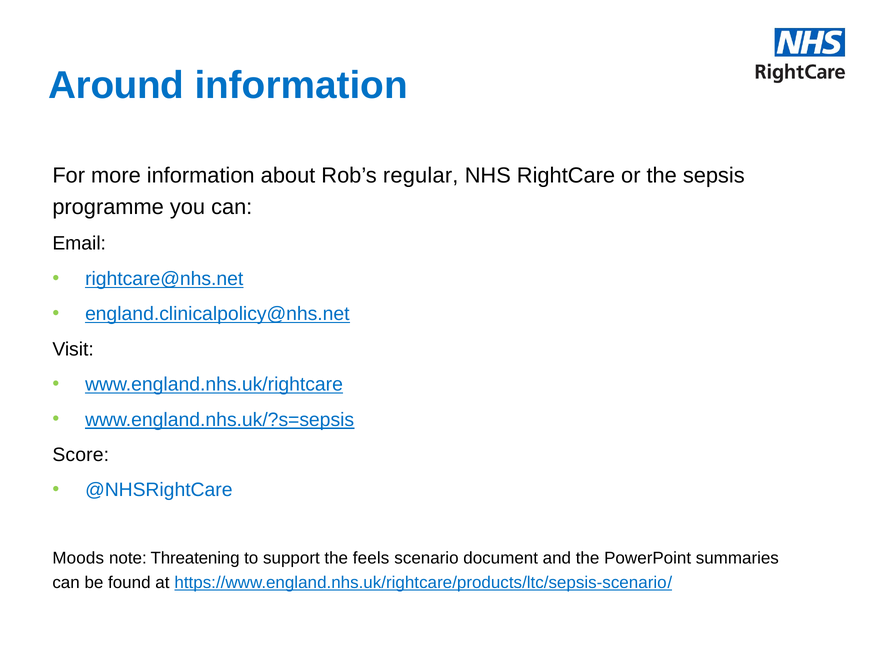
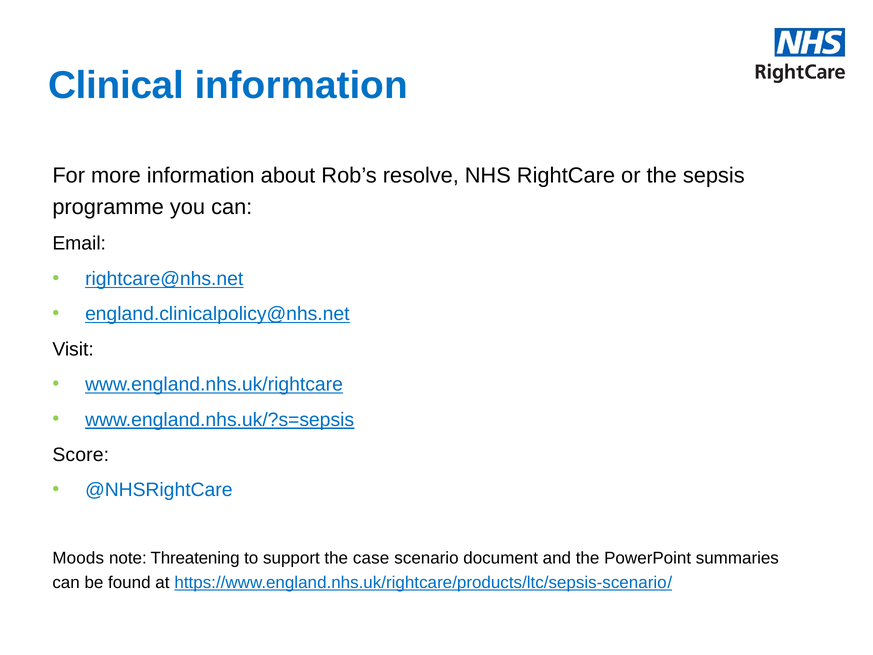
Around: Around -> Clinical (116, 85)
regular: regular -> resolve (421, 176)
feels: feels -> case (371, 558)
